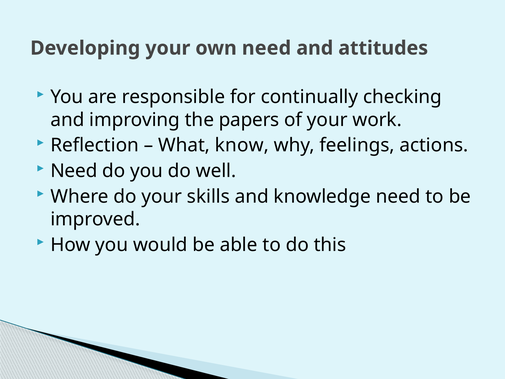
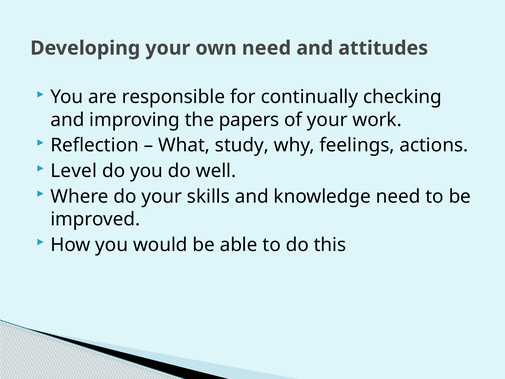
know: know -> study (242, 145)
Need: Need -> Level (74, 171)
